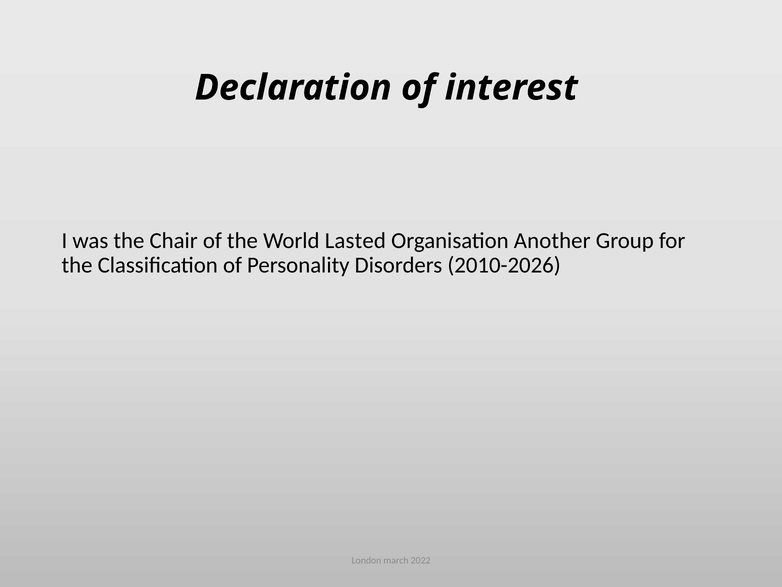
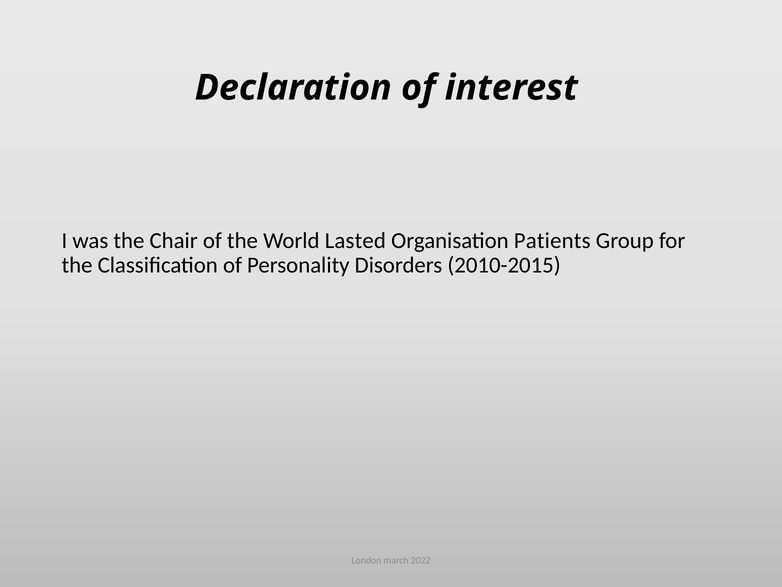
Another: Another -> Patients (552, 241)
2010-2026: 2010-2026 -> 2010-2015 (504, 265)
